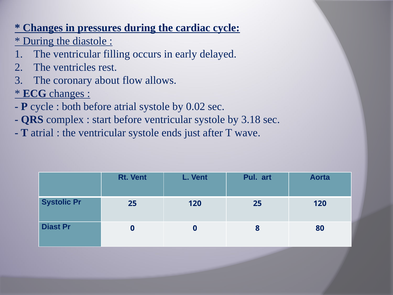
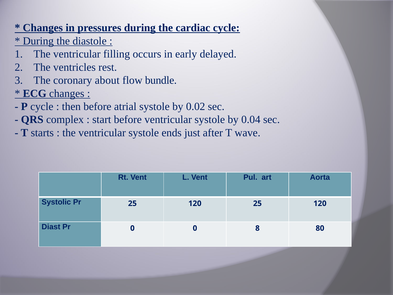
allows: allows -> bundle (161, 80)
both: both -> then (71, 106)
3.18: 3.18 -> 0.04 (251, 120)
T atrial: atrial -> starts (42, 133)
